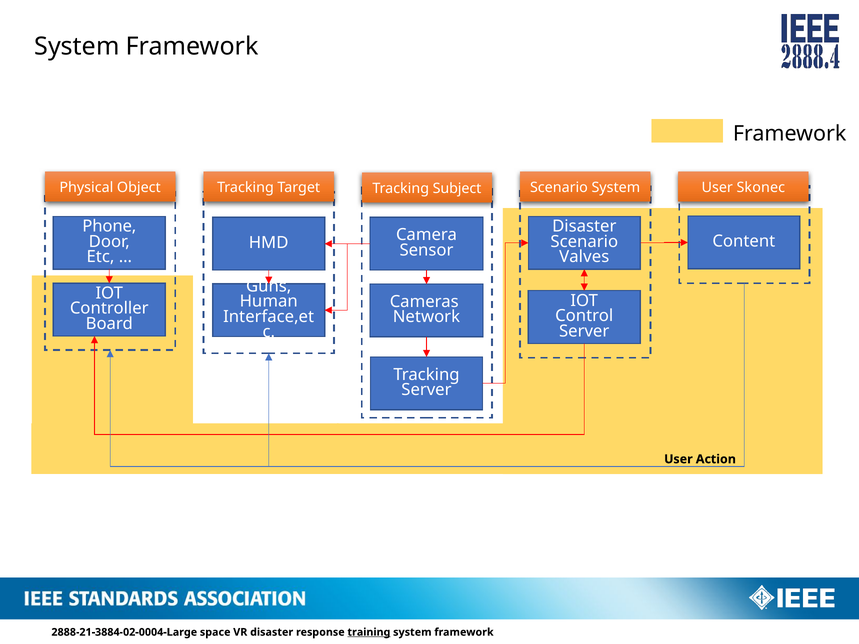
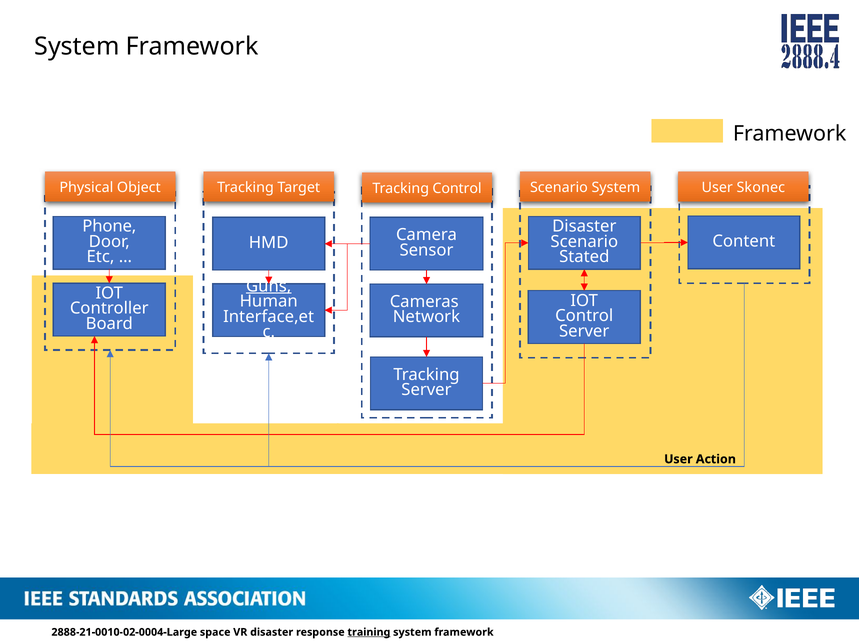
Tracking Subject: Subject -> Control (457, 189)
Valves: Valves -> Stated (584, 257)
Guns underline: none -> present (269, 286)
2888-21-3884-02-0004-Large: 2888-21-3884-02-0004-Large -> 2888-21-0010-02-0004-Large (124, 632)
